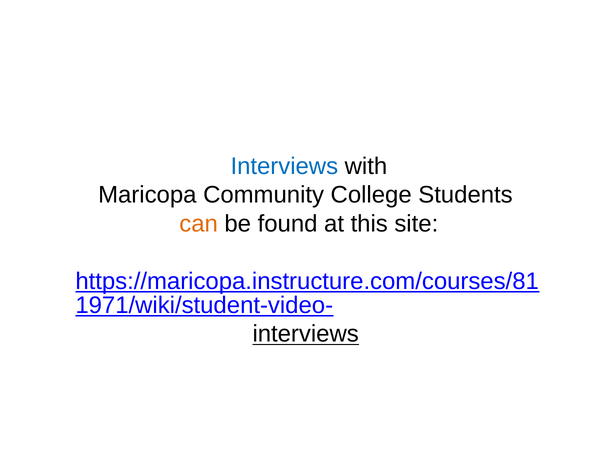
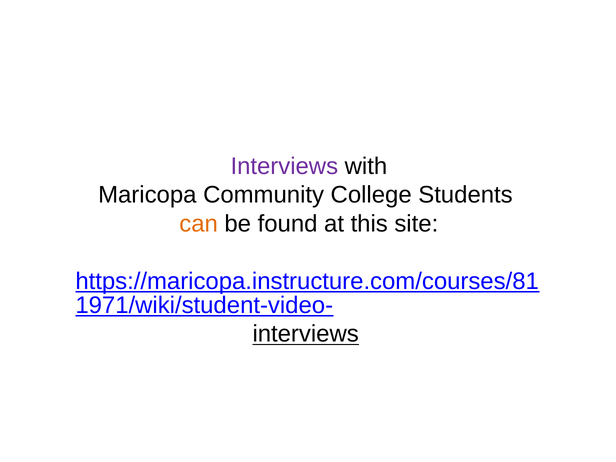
Interviews colour: blue -> purple (284, 166)
